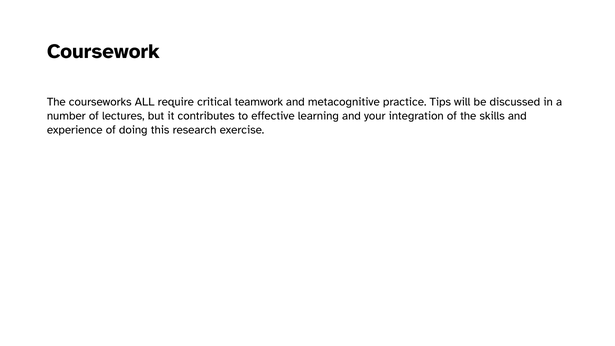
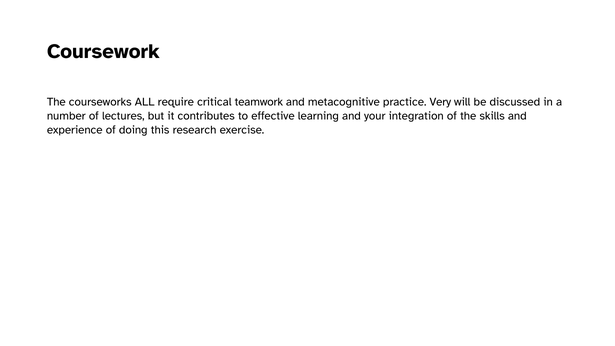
Tips: Tips -> Very (440, 102)
